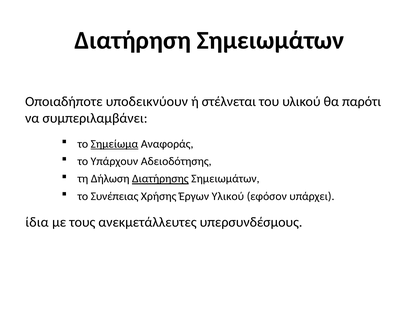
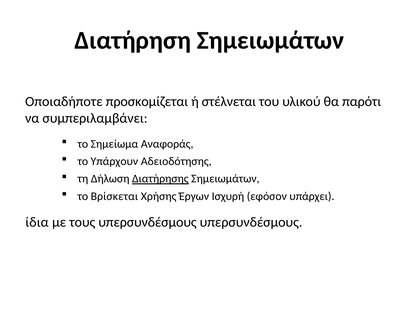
υποδεικνύουν: υποδεικνύουν -> προσκομίζεται (147, 102)
Σημείωμα underline: present -> none (114, 144)
Συνέπειας: Συνέπειας -> Βρίσκεται (114, 196)
Έργων Υλικού: Υλικού -> Ισχυρή (228, 196)
τους ανεκμετάλλευτες: ανεκμετάλλευτες -> υπερσυνδέσμους (148, 222)
